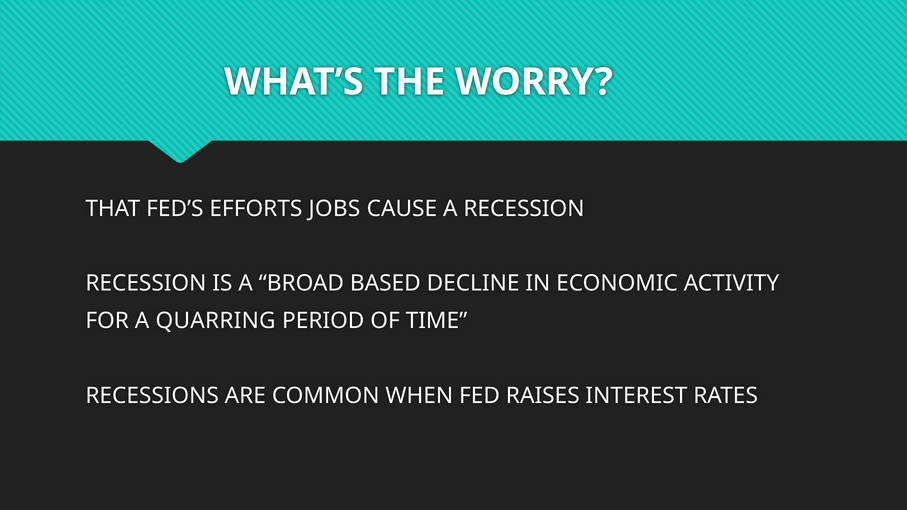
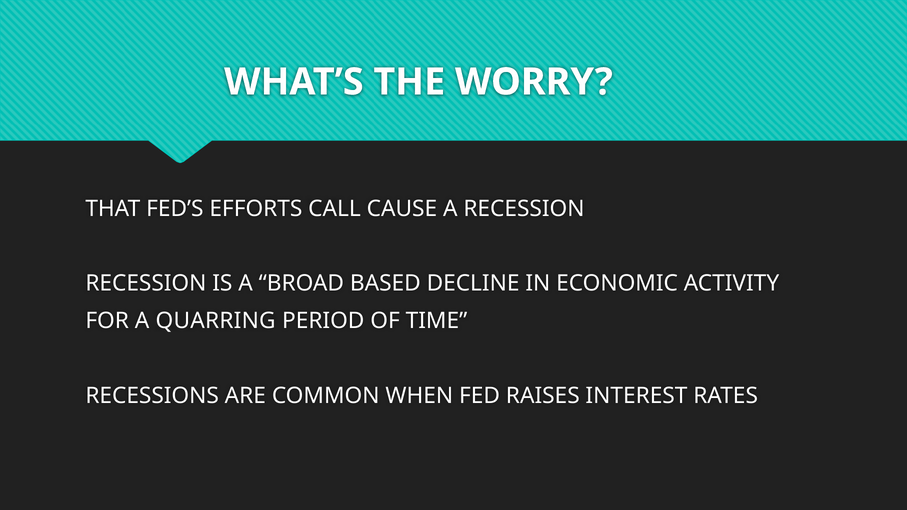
JOBS: JOBS -> CALL (335, 209)
